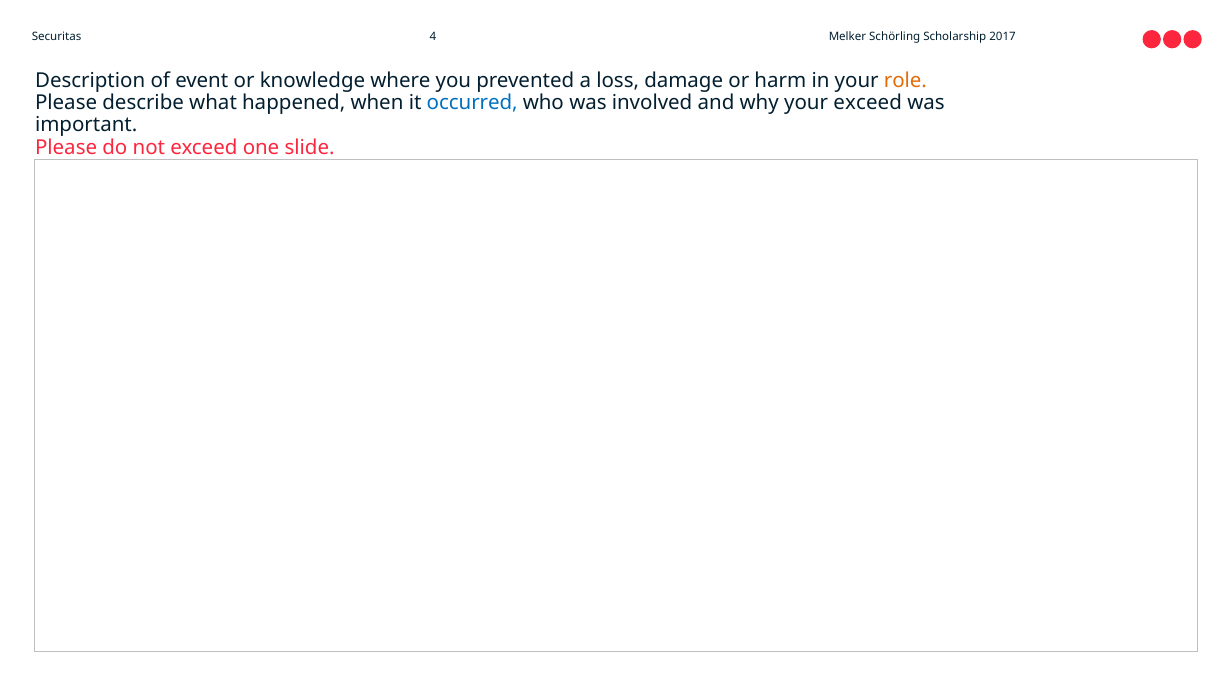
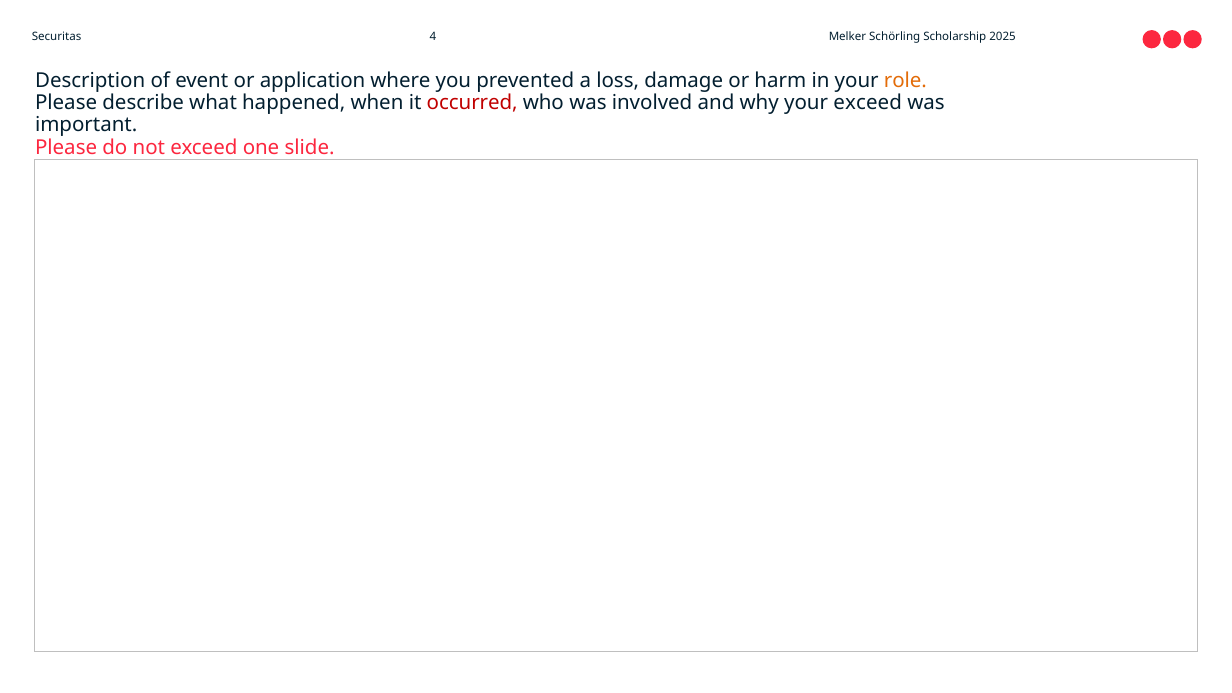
2017: 2017 -> 2025 (1003, 37)
knowledge: knowledge -> application (313, 81)
occurred colour: blue -> red (472, 103)
